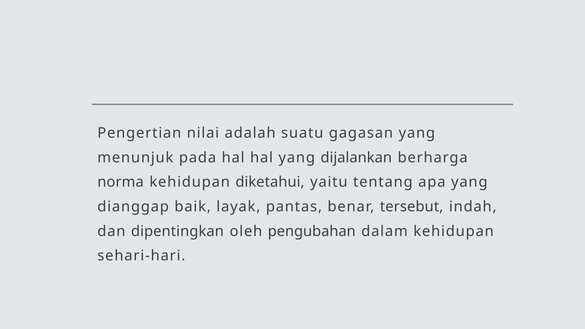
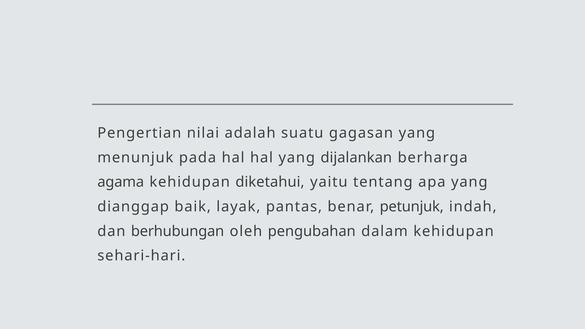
norma: norma -> agama (121, 182)
tersebut: tersebut -> petunjuk (412, 207)
dipentingkan: dipentingkan -> berhubungan (178, 231)
